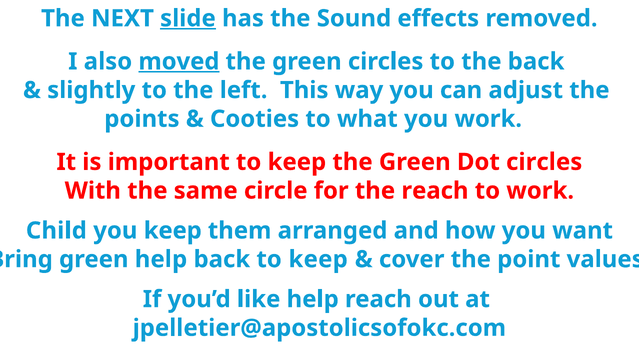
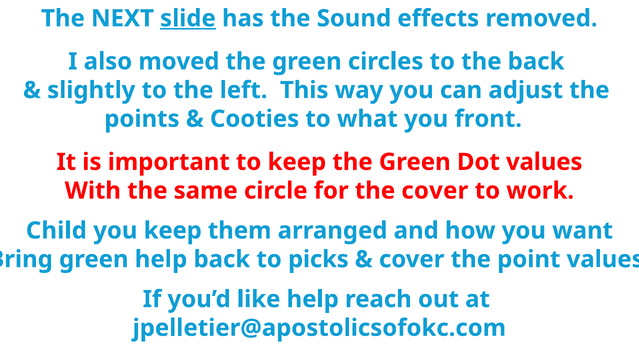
moved underline: present -> none (179, 62)
you work: work -> front (488, 119)
Dot circles: circles -> values (544, 162)
the reach: reach -> cover (435, 191)
back to keep: keep -> picks (318, 260)
